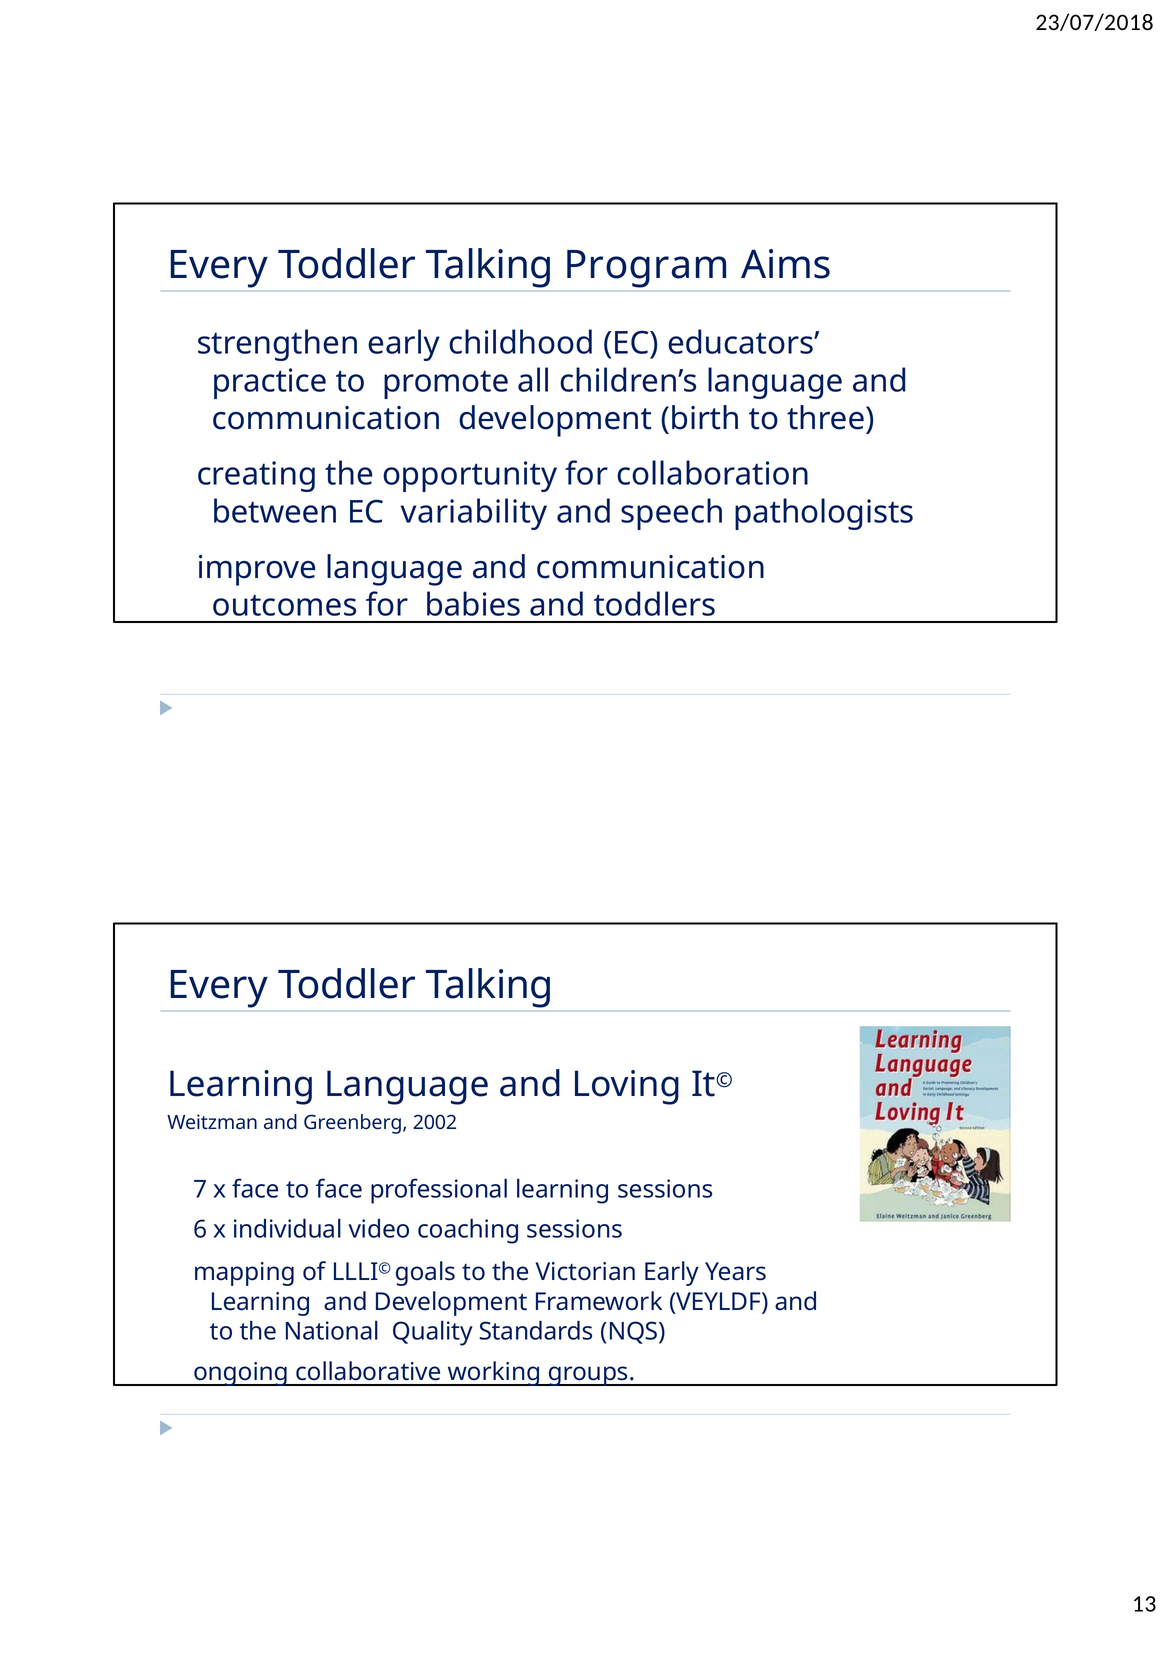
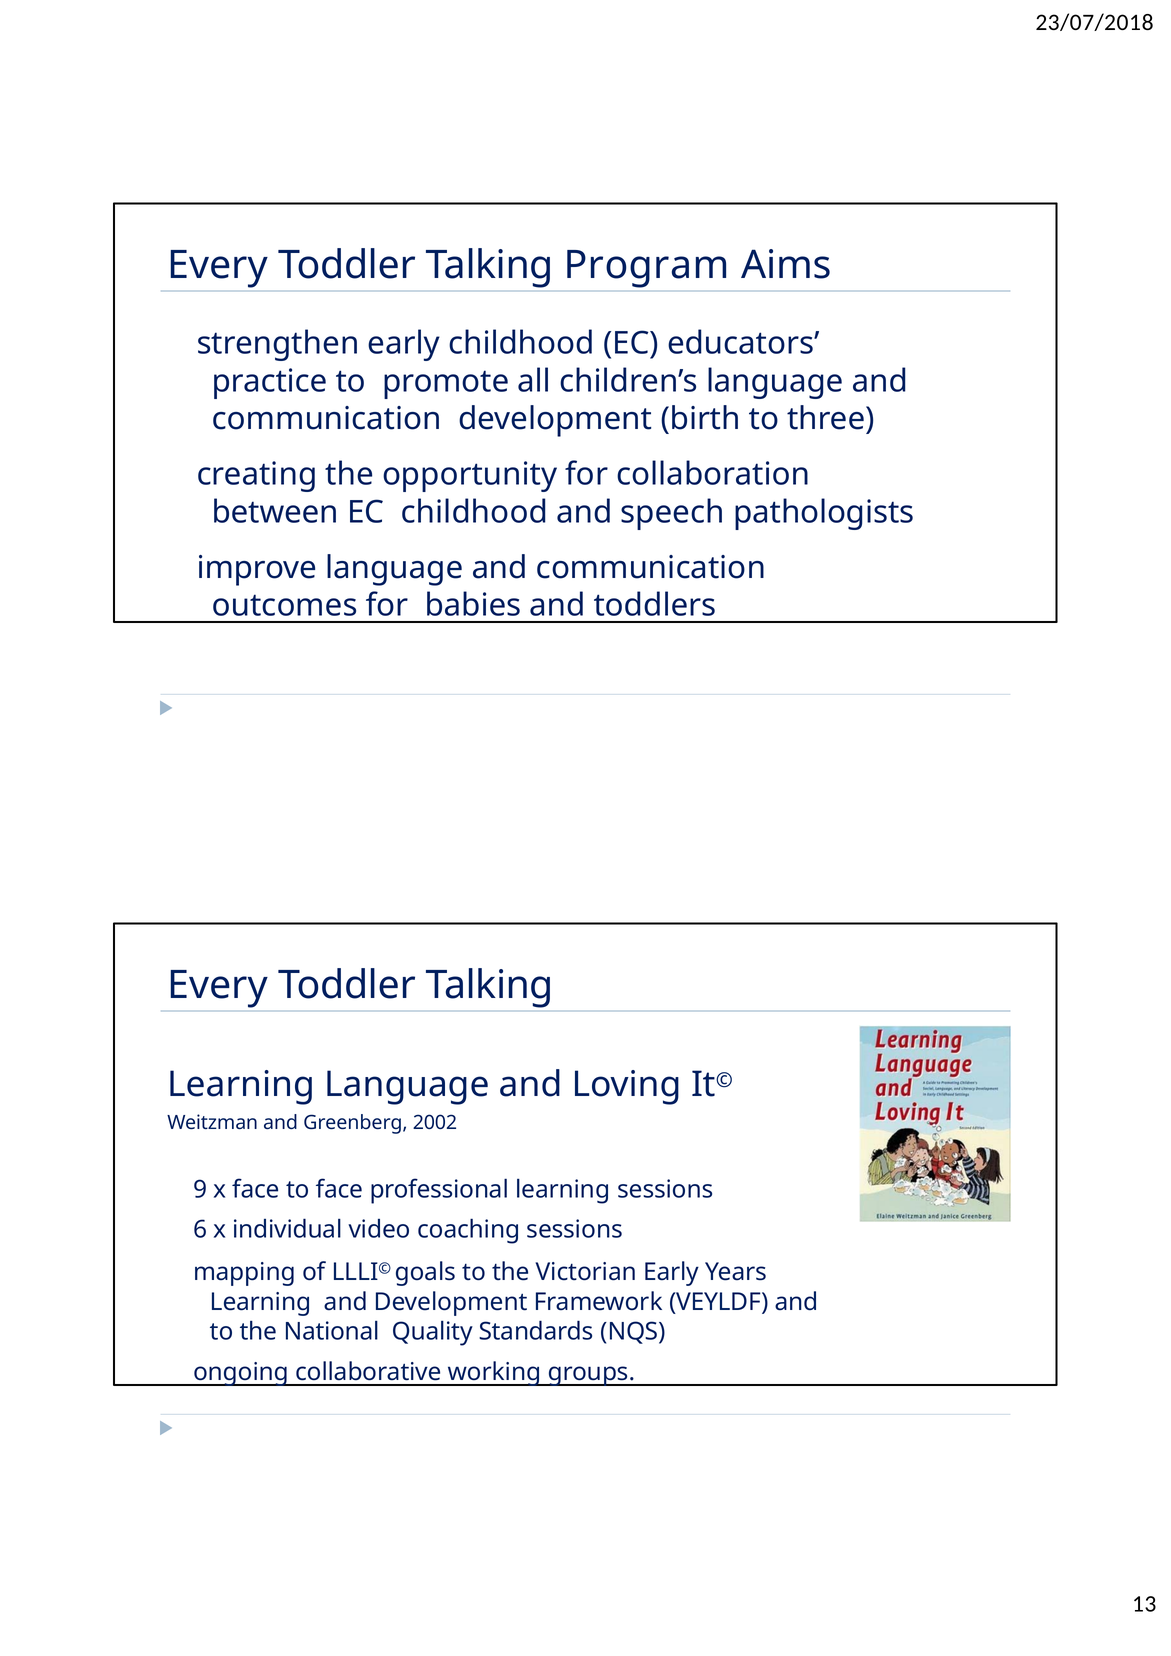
EC variability: variability -> childhood (474, 513)
7: 7 -> 9 (200, 1190)
